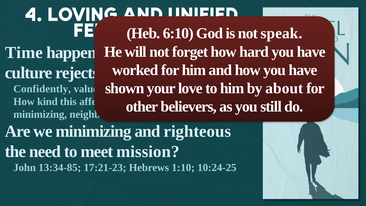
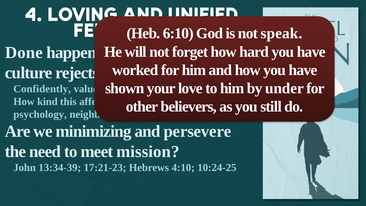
Time: Time -> Done (24, 53)
about: about -> under (284, 88)
minimizing: minimizing -> psychology (40, 114)
righteous: righteous -> persevere (197, 131)
13:34-85: 13:34-85 -> 13:34-39 (60, 167)
1:10: 1:10 -> 4:10 (183, 167)
